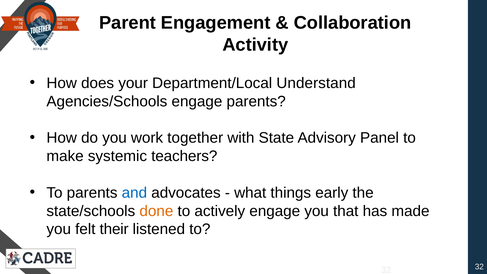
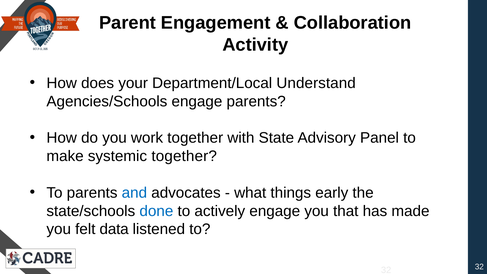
systemic teachers: teachers -> together (184, 156)
done colour: orange -> blue (156, 211)
their: their -> data (114, 229)
